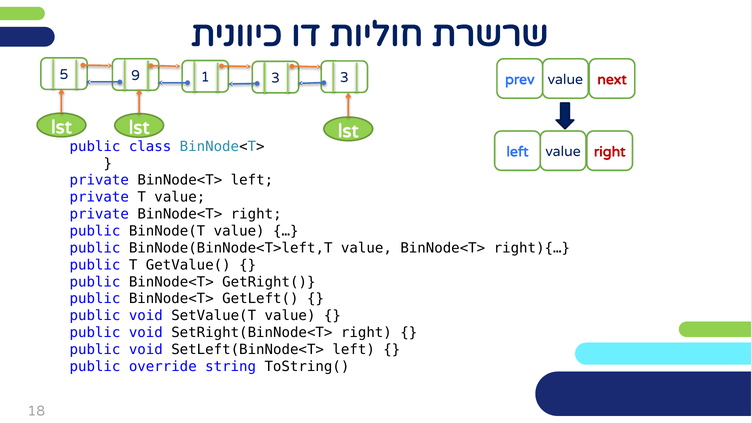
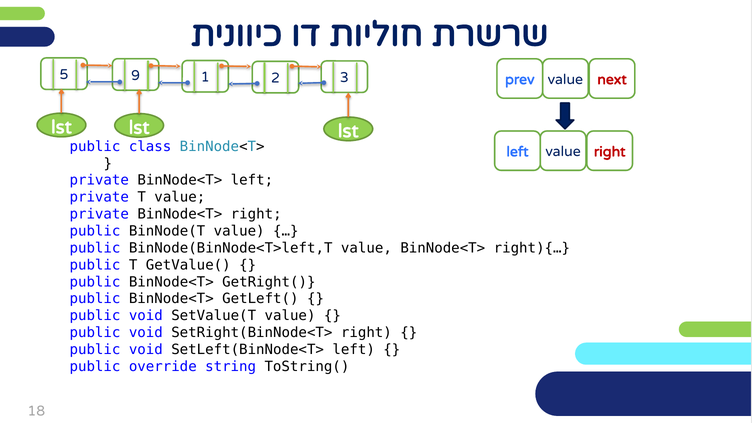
1 3: 3 -> 2 (275, 78)
